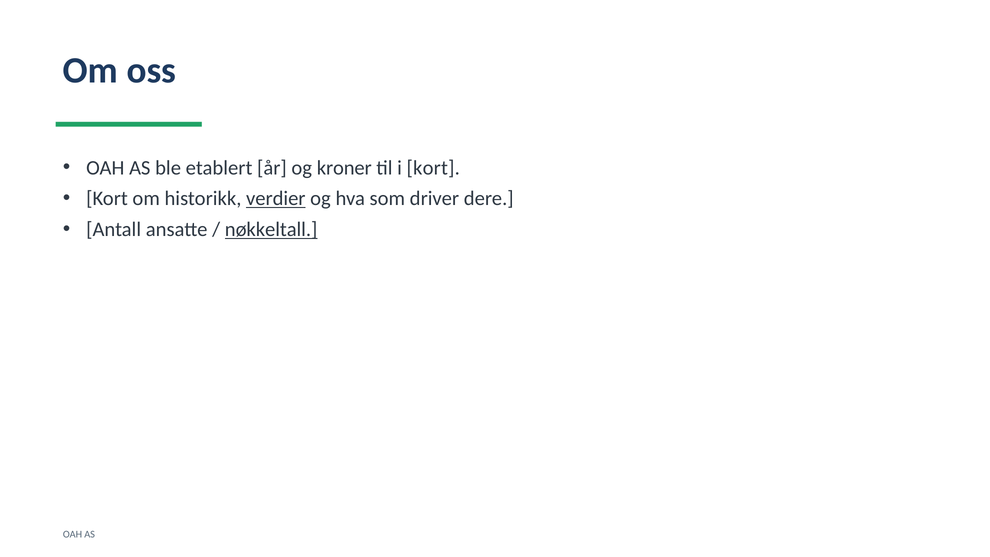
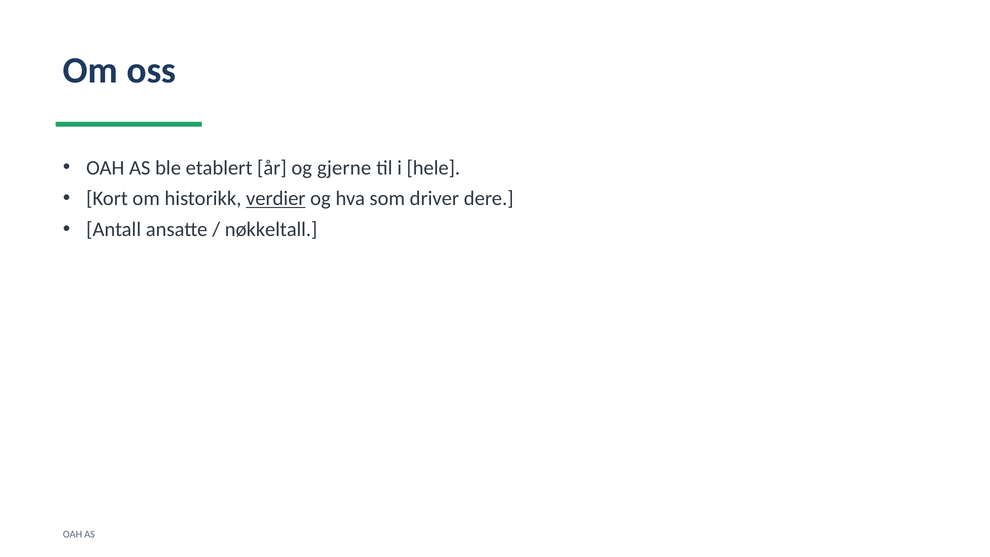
kroner: kroner -> gjerne (344, 168)
i kort: kort -> hele (433, 168)
nøkkeltall underline: present -> none (271, 230)
